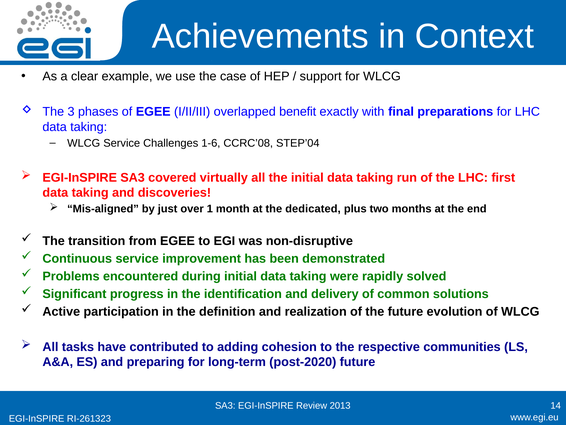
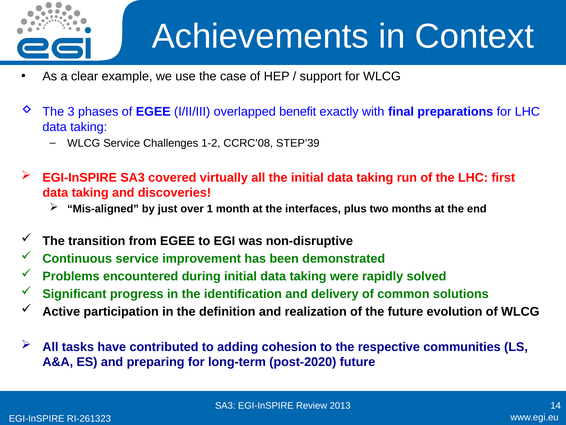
1-6: 1-6 -> 1-2 (211, 143)
STEP’04: STEP’04 -> STEP’39 (298, 143)
dedicated: dedicated -> interfaces (313, 209)
